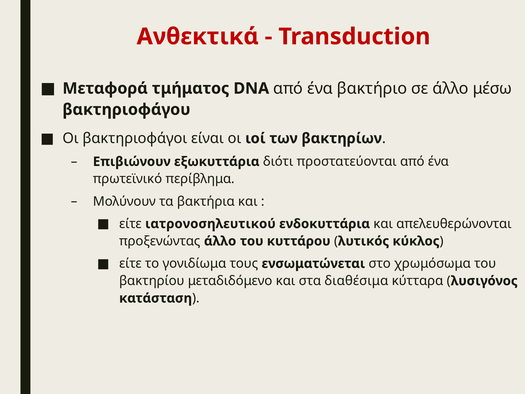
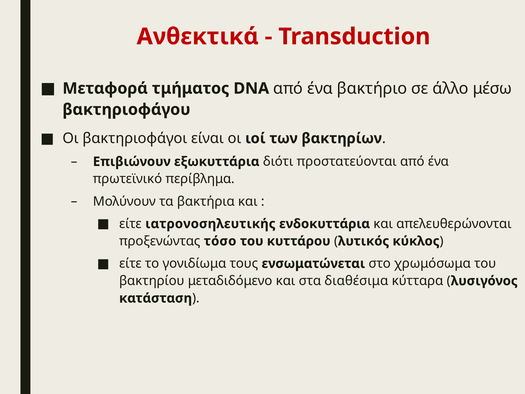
ιατρονοσηλευτικού: ιατρονοσηλευτικού -> ιατρονοσηλευτικής (210, 224)
προξενώντας άλλο: άλλο -> τόσο (220, 241)
